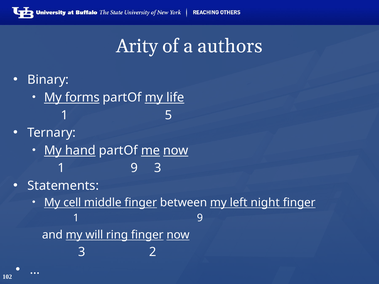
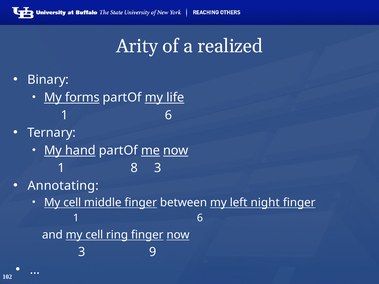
authors: authors -> realized (230, 46)
5: 5 -> 6 (168, 115)
9: 9 -> 8 (134, 168)
Statements: Statements -> Annotating (63, 186)
9: 9 -> 6 (200, 218)
and my will: will -> cell (94, 235)
2: 2 -> 9 (153, 252)
